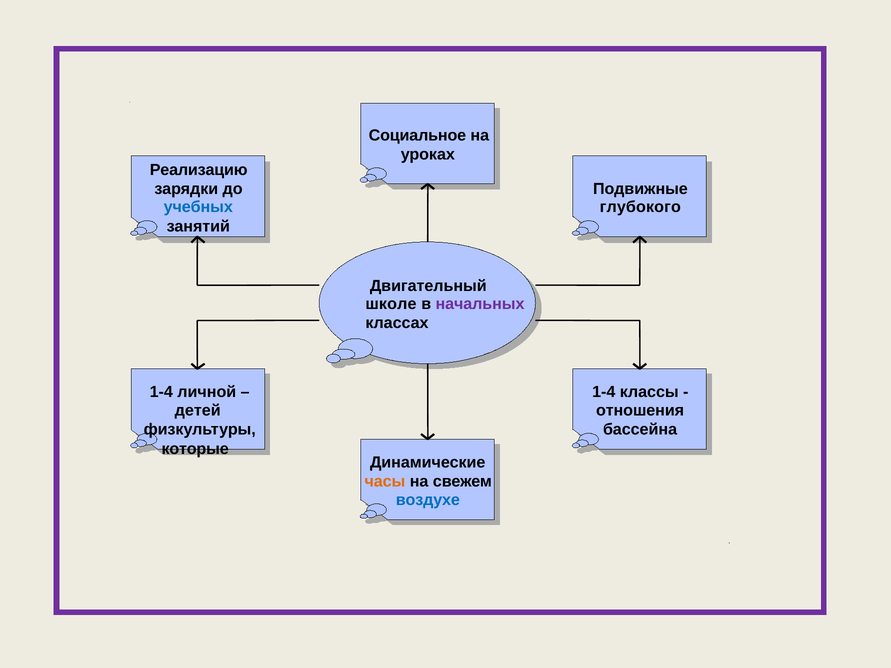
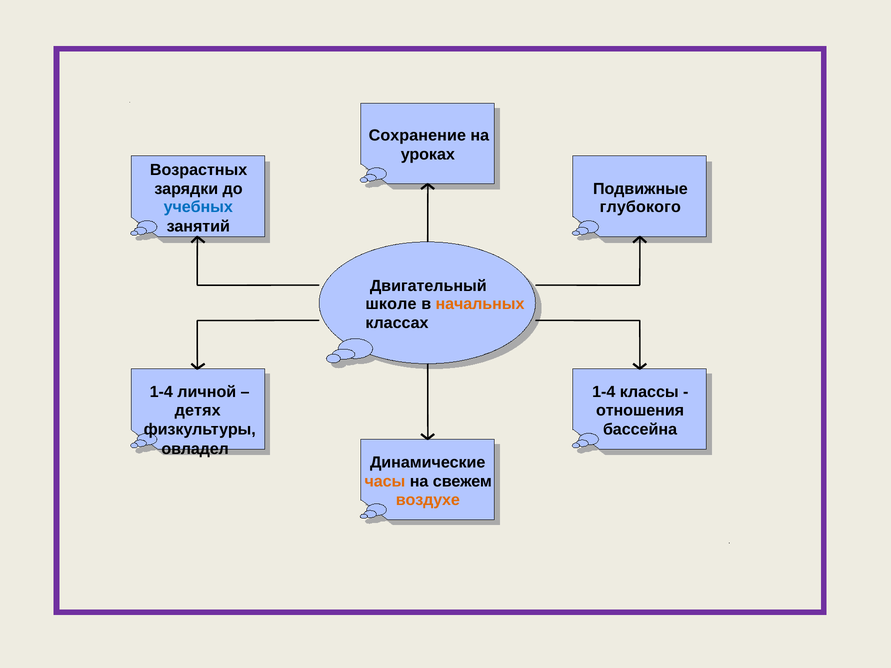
Социальное: Социальное -> Сохранение (417, 135)
Реализацию: Реализацию -> Возрастных (199, 170)
начальных colour: purple -> orange (480, 304)
детей: детей -> детях (198, 411)
которые: которые -> овладел (195, 449)
воздухе colour: blue -> orange (428, 500)
